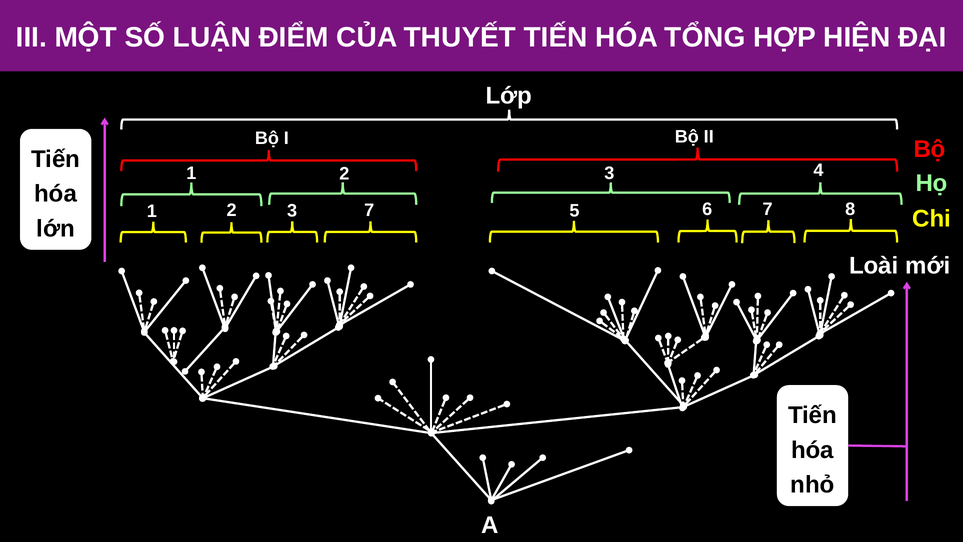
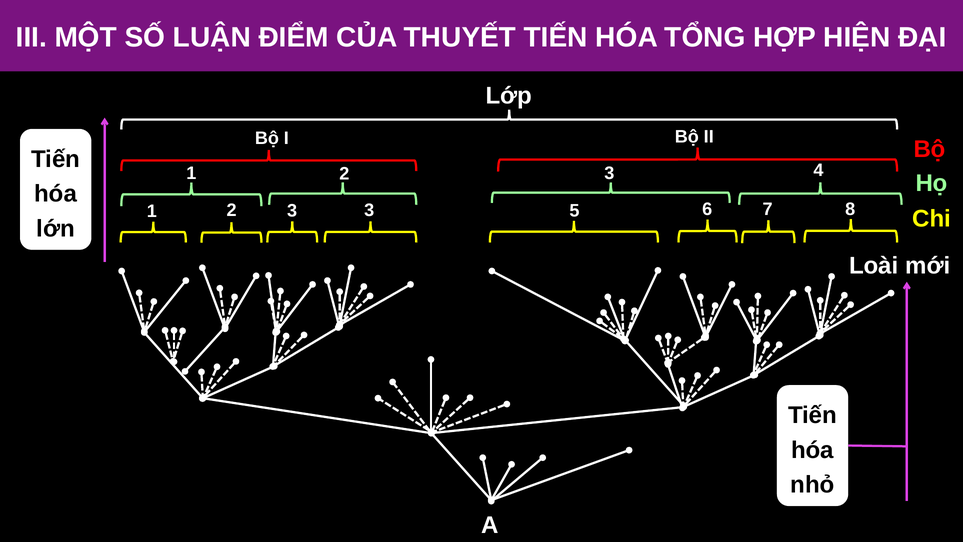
3 7: 7 -> 3 (369, 210)
